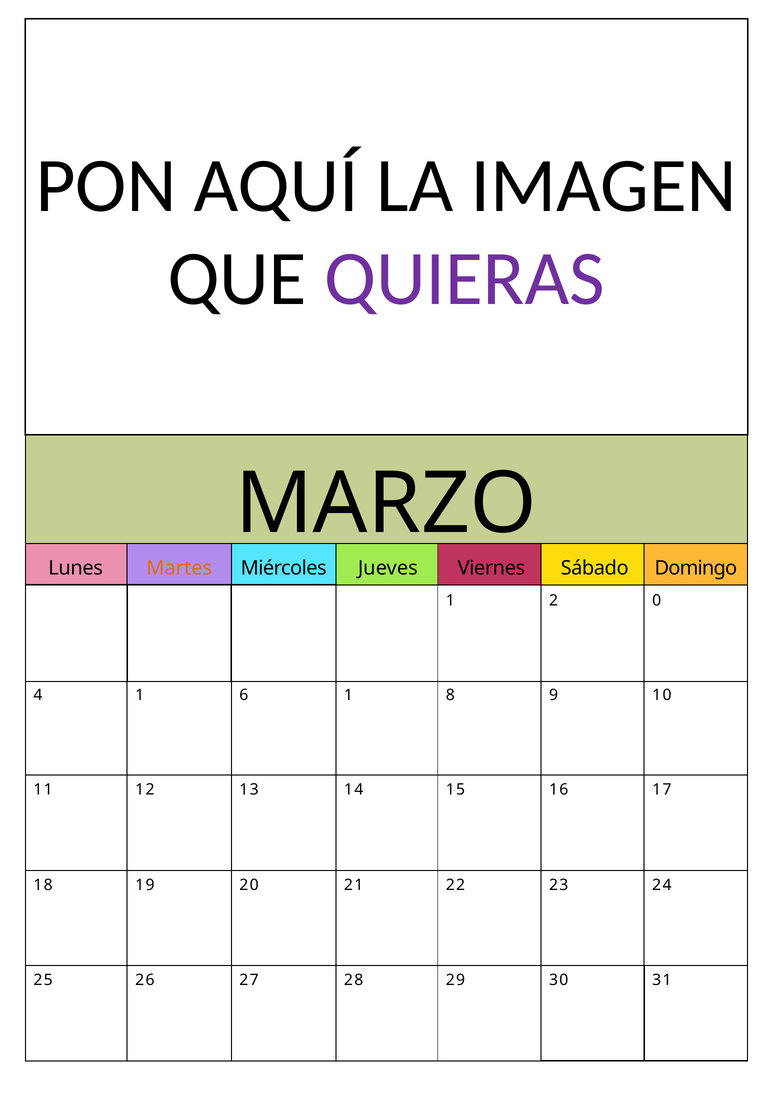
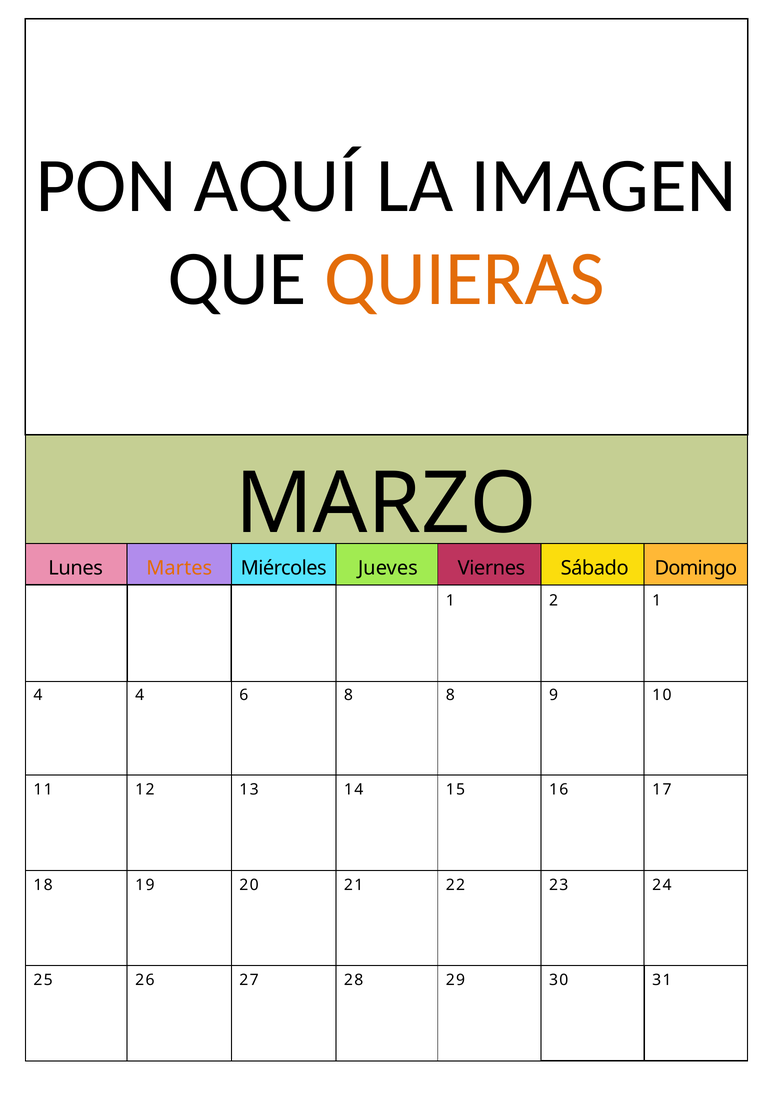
QUIERAS colour: purple -> orange (464, 279)
2 0: 0 -> 1 (657, 601)
4 1: 1 -> 4 (140, 695)
6 1: 1 -> 8 (348, 695)
